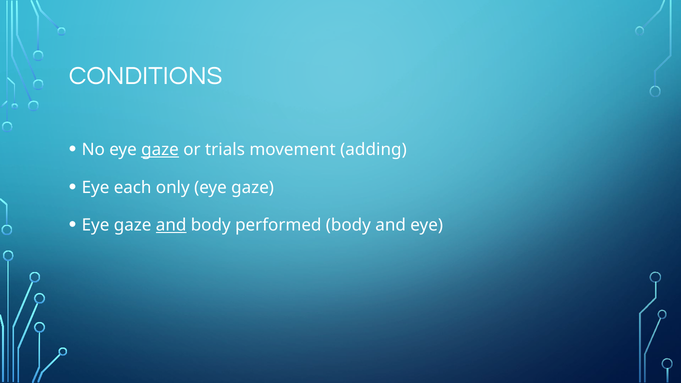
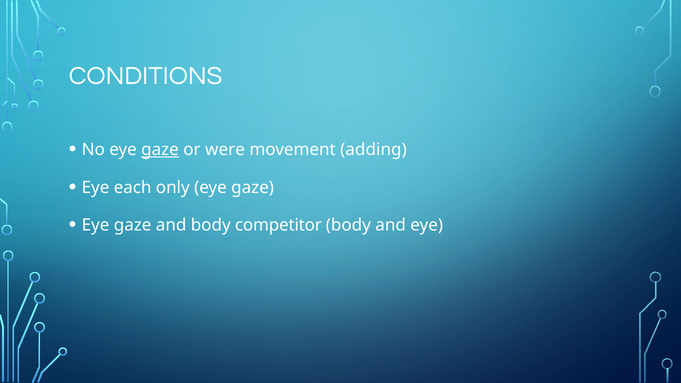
trials: trials -> were (225, 150)
and underline: present -> none (171, 225)
performed: performed -> competitor (278, 225)
